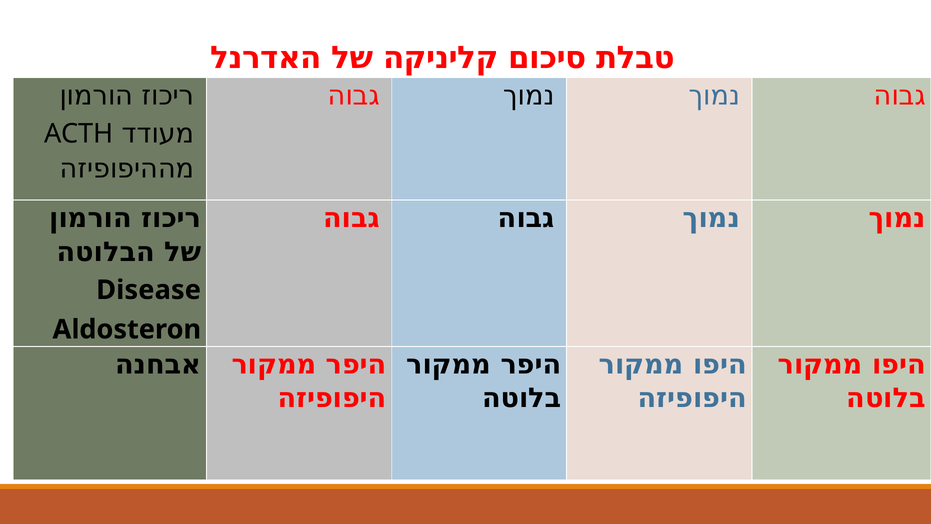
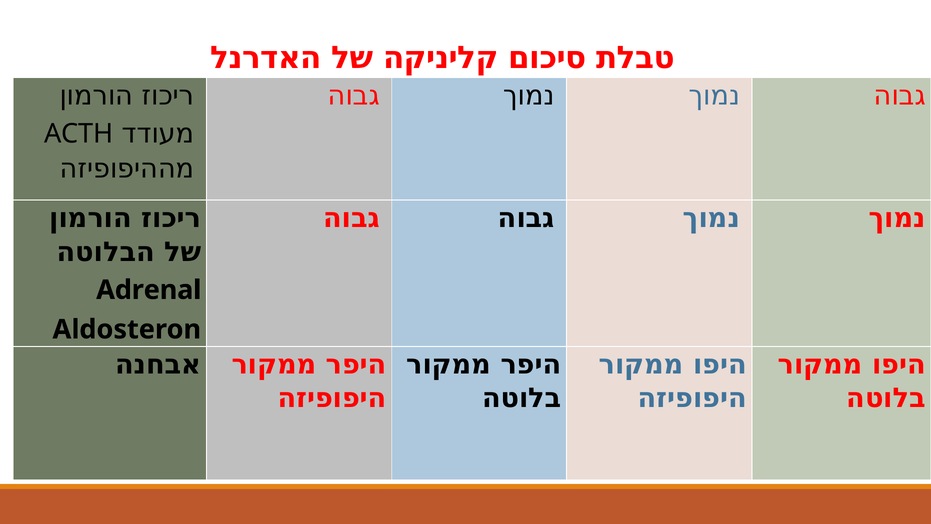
Disease: Disease -> Adrenal (149, 290)
